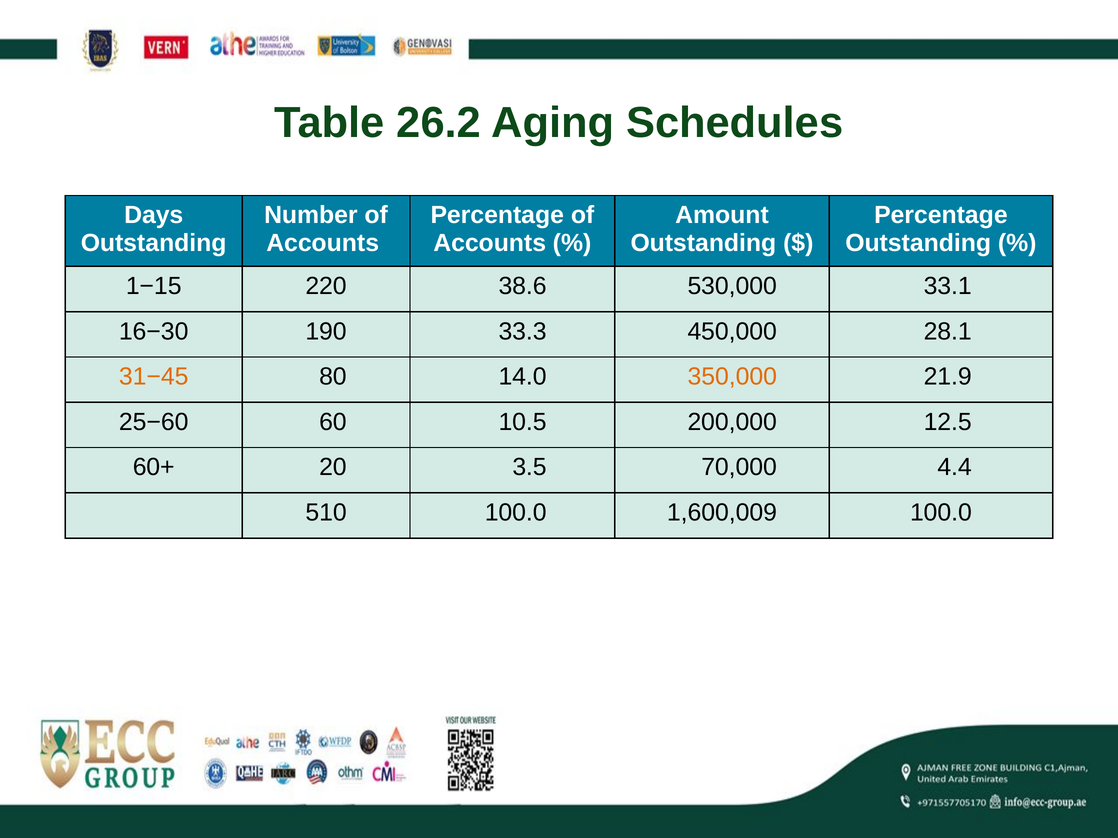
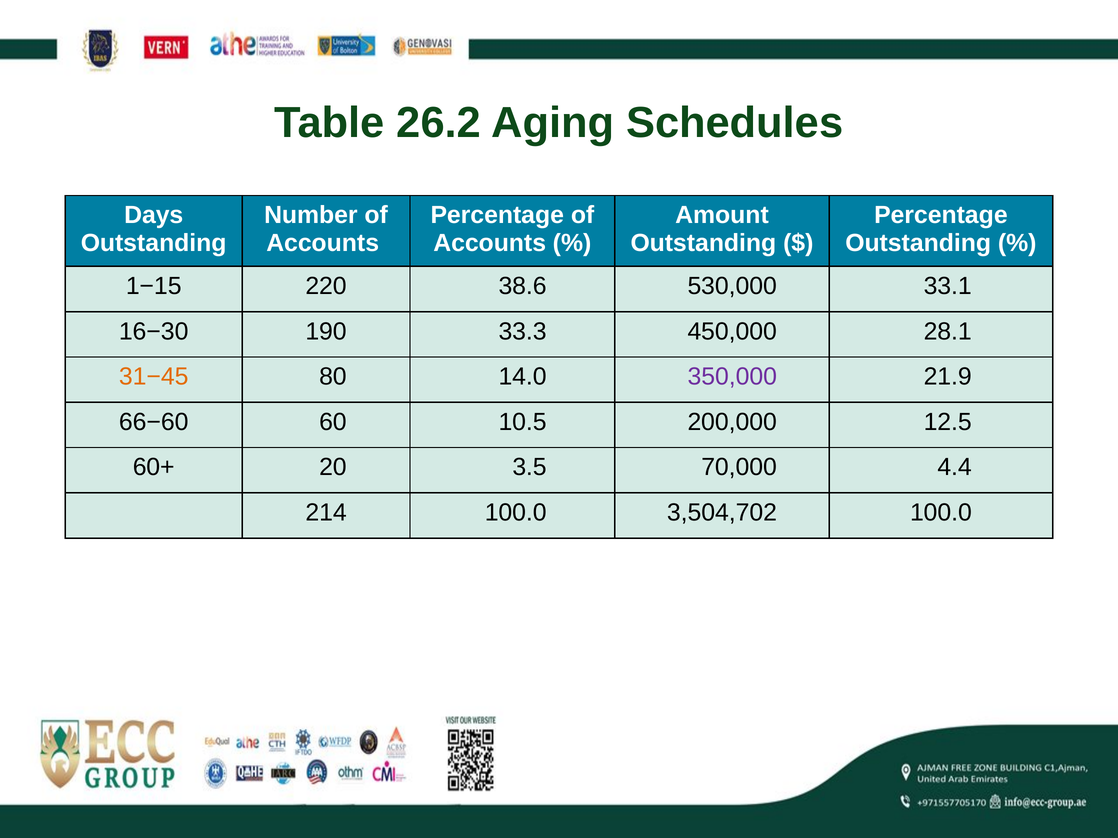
350,000 colour: orange -> purple (732, 377)
25−60: 25−60 -> 66−60 (154, 422)
510: 510 -> 214 (326, 513)
1,600,009: 1,600,009 -> 3,504,702 (722, 513)
